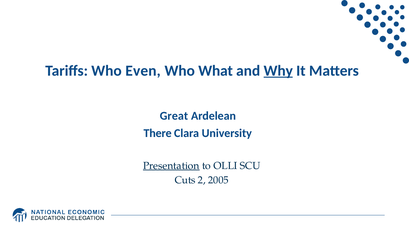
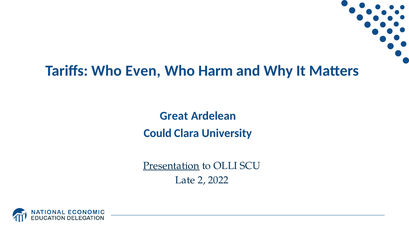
What: What -> Harm (216, 71)
Why underline: present -> none (278, 71)
There: There -> Could (158, 133)
Cuts: Cuts -> Late (185, 180)
2005: 2005 -> 2022 (218, 180)
